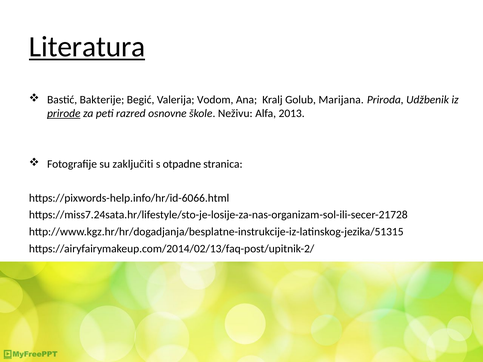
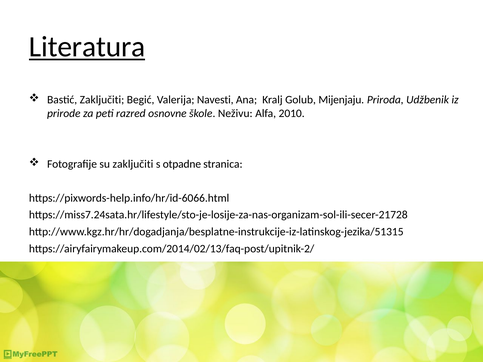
Bastić Bakterije: Bakterije -> Zaključiti (102, 100)
Vodom: Vodom -> Navesti (215, 100)
Marijana: Marijana -> Mijenjaju (341, 100)
prirode underline: present -> none (64, 114)
2013: 2013 -> 2010 (292, 114)
